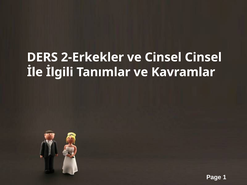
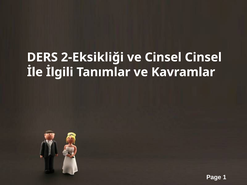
2-Erkekler: 2-Erkekler -> 2-Eksikliği (92, 57)
